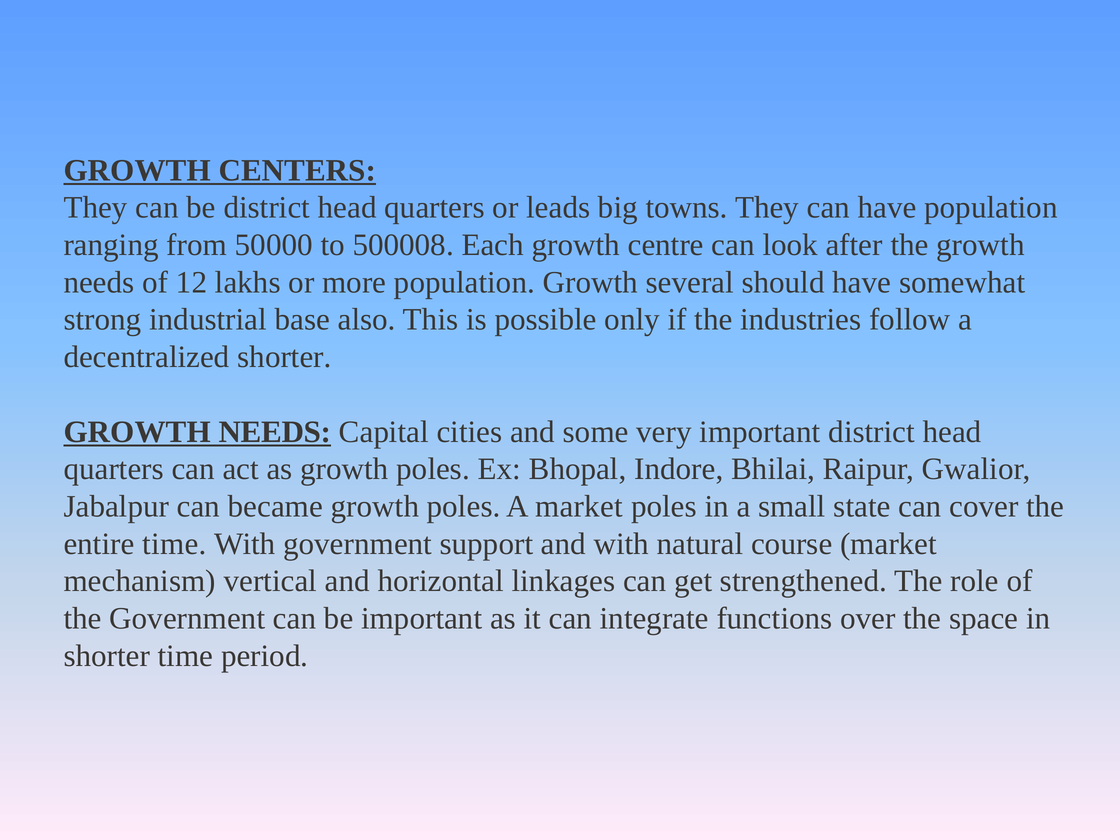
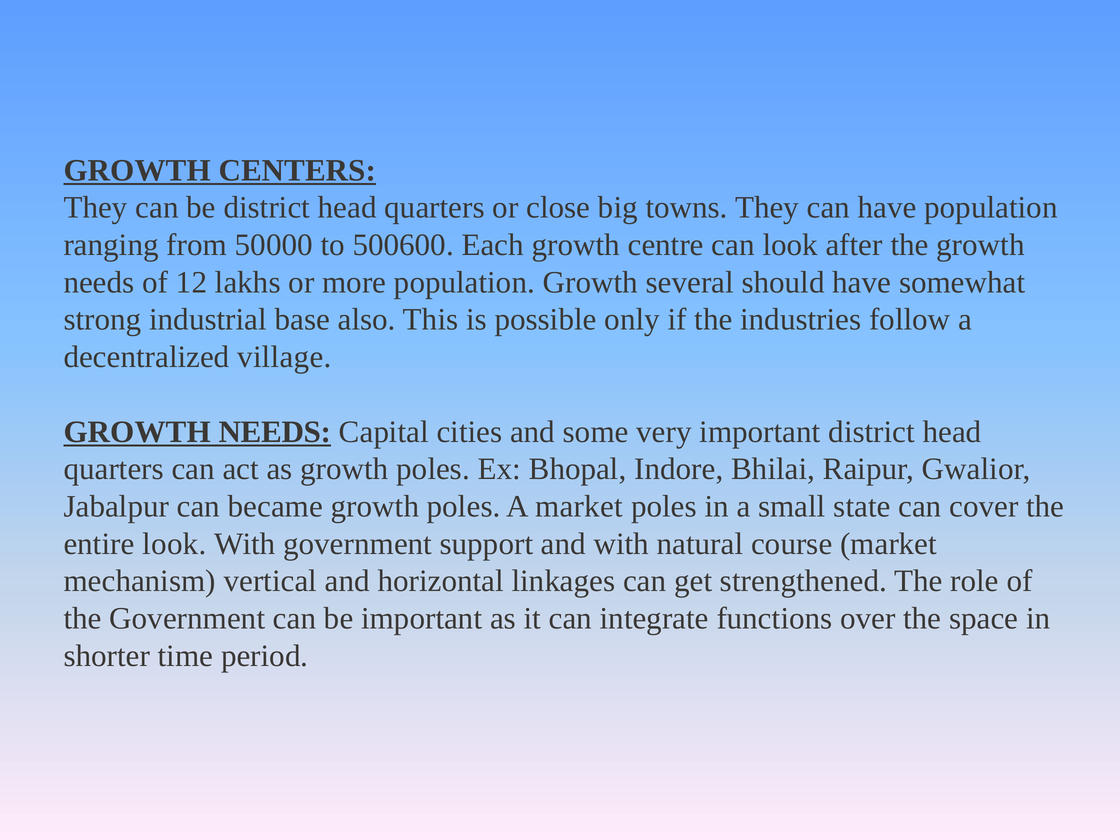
leads: leads -> close (558, 208)
500008: 500008 -> 500600 (403, 245)
decentralized shorter: shorter -> village (284, 357)
entire time: time -> look (174, 544)
